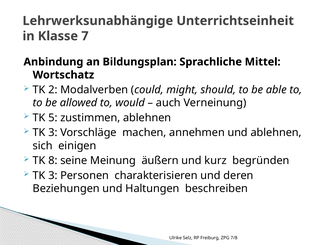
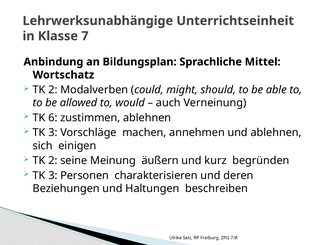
5: 5 -> 6 (53, 118)
8: 8 -> 2 (53, 161)
